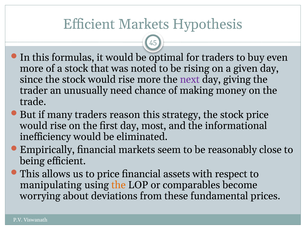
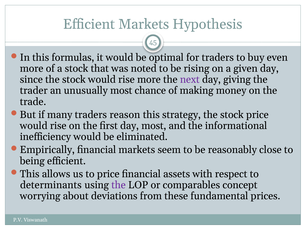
unusually need: need -> most (121, 90)
manipulating: manipulating -> determinants (51, 185)
the colour: orange -> purple (119, 185)
become: become -> concept (240, 185)
